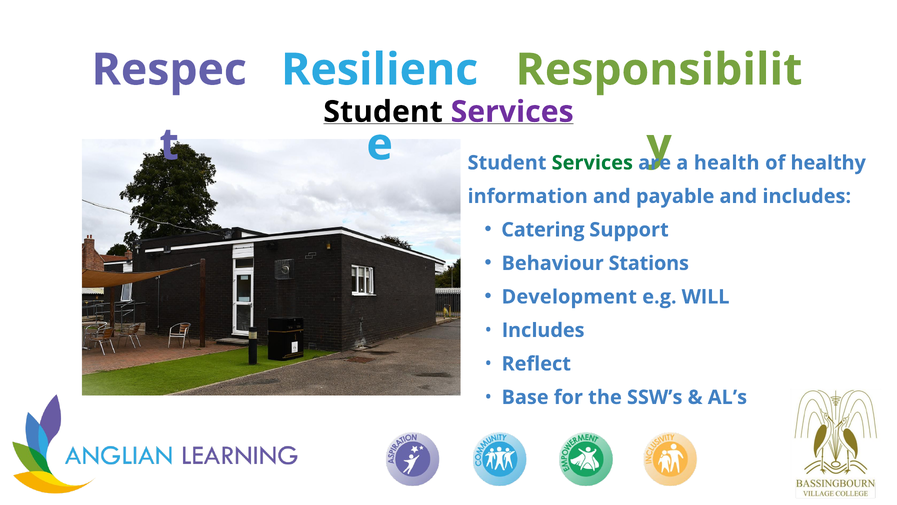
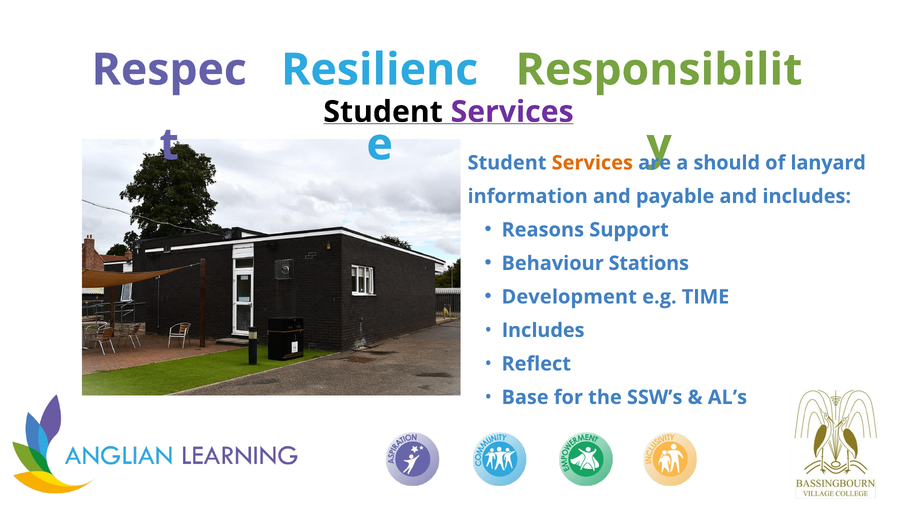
Services colour: green -> orange (592, 163)
health: health -> should (727, 163)
healthy: healthy -> lanyard (828, 163)
Catering: Catering -> Reasons (543, 230)
WILL: WILL -> TIME (706, 297)
